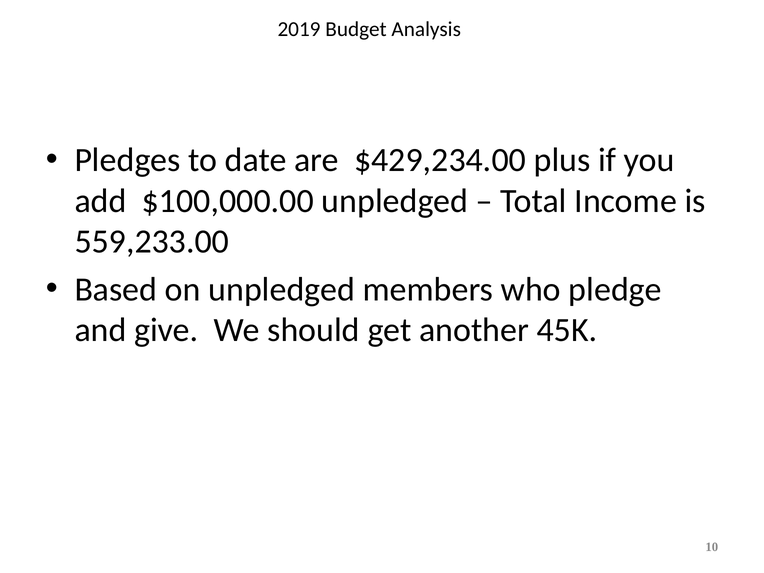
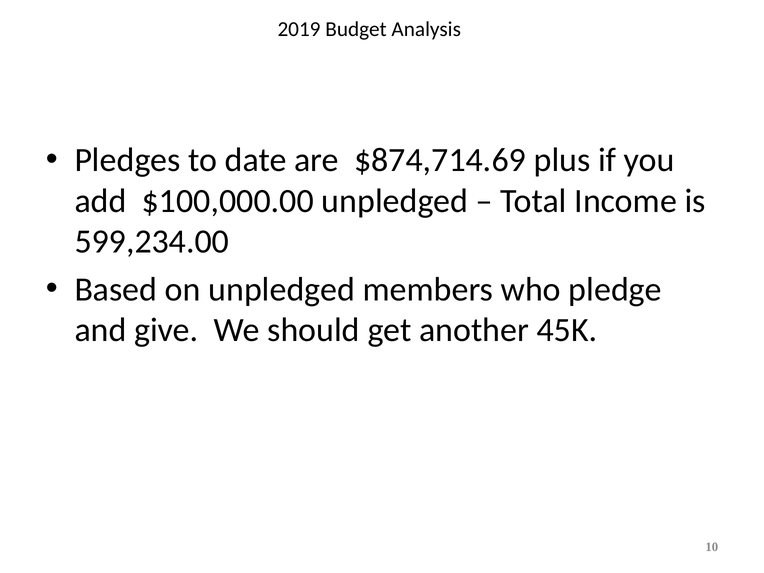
$429,234.00: $429,234.00 -> $874,714.69 (440, 160)
559,233.00: 559,233.00 -> 599,234.00 (152, 242)
